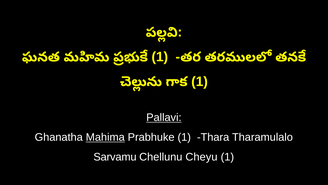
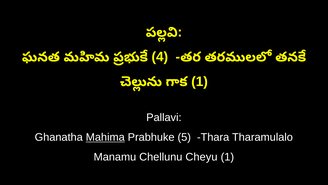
1: 1 -> 4 (160, 57)
Pallavi underline: present -> none (164, 117)
Prabhuke 1: 1 -> 5 (184, 137)
Sarvamu: Sarvamu -> Manamu (115, 157)
